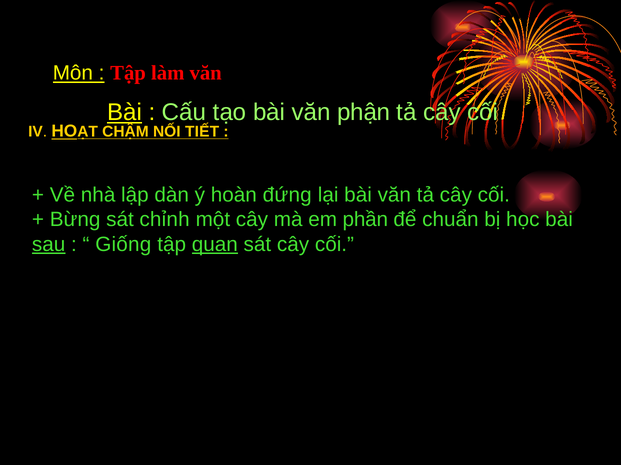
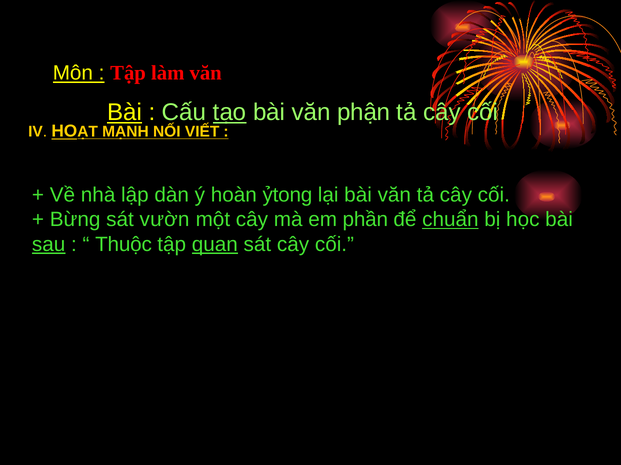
tạo underline: none -> present (230, 112)
CHẬM: CHẬM -> MẠNH (125, 132)
TIẾT: TIẾT -> VIẾT (202, 132)
đứng: đứng -> ỷtong (287, 195)
chỉnh: chỉnh -> vườn (165, 220)
chuẩn underline: none -> present (450, 220)
Giống: Giống -> Thuộc (124, 245)
